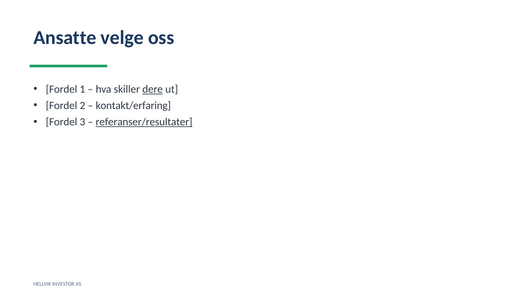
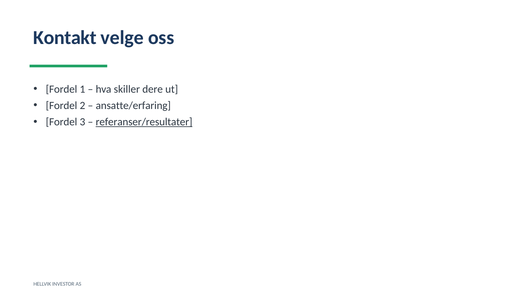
Ansatte: Ansatte -> Kontakt (65, 38)
dere underline: present -> none (153, 89)
kontakt/erfaring: kontakt/erfaring -> ansatte/erfaring (133, 106)
